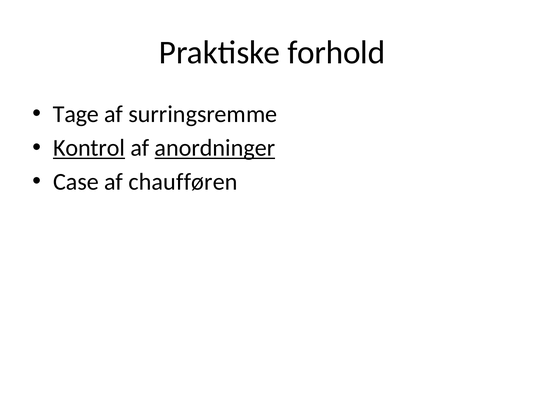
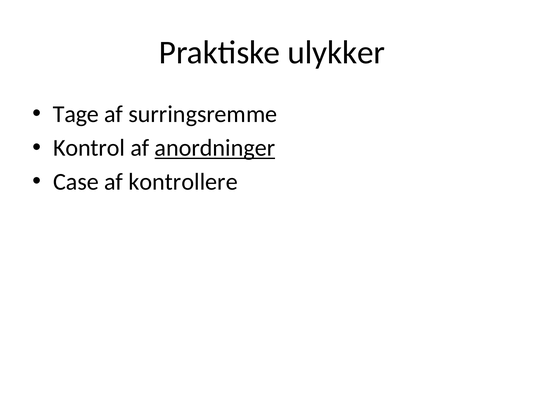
forhold: forhold -> ulykker (336, 53)
Kontrol underline: present -> none (89, 148)
chaufføren: chaufføren -> kontrollere (183, 182)
